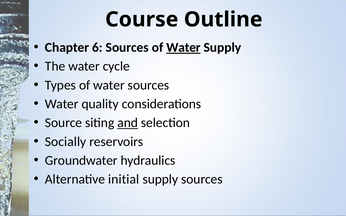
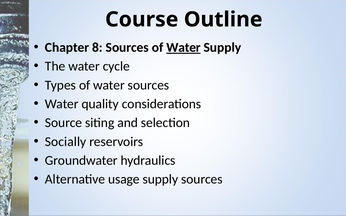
6: 6 -> 8 (97, 48)
and underline: present -> none (128, 123)
initial: initial -> usage (124, 179)
